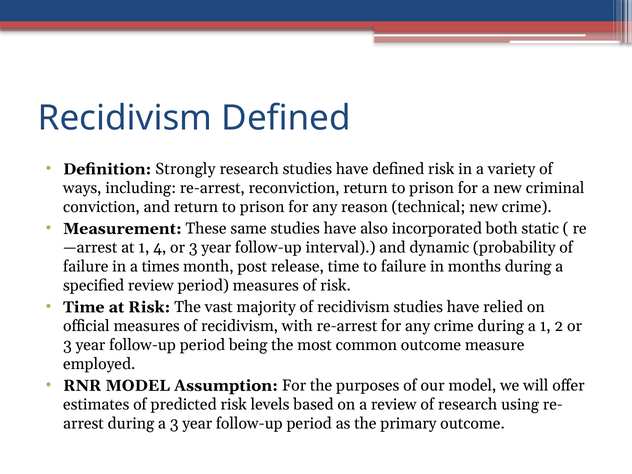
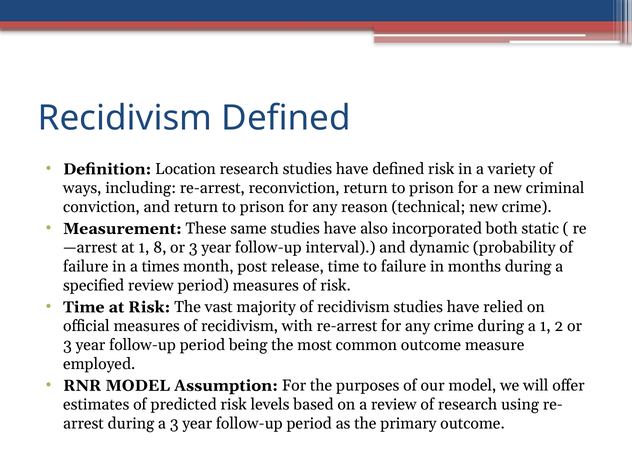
Strongly: Strongly -> Location (185, 169)
4: 4 -> 8 (160, 248)
